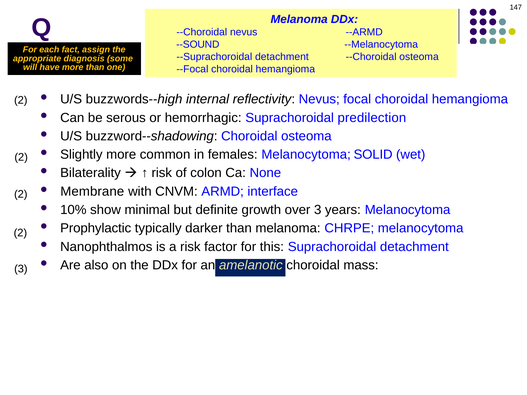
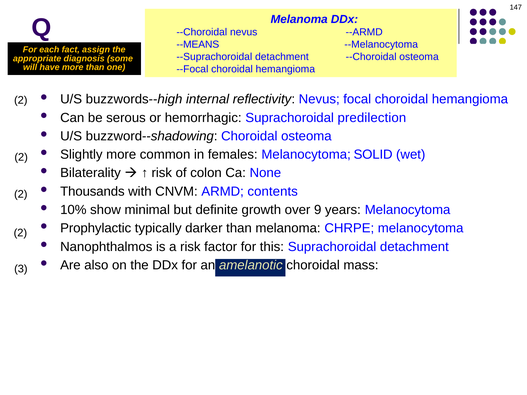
--SOUND: --SOUND -> --MEANS (198, 45)
Membrane: Membrane -> Thousands (92, 192)
interface: interface -> contents (273, 192)
over 3: 3 -> 9 (318, 210)
